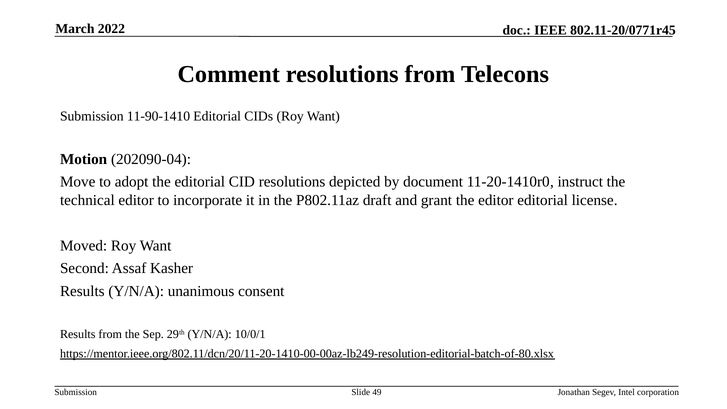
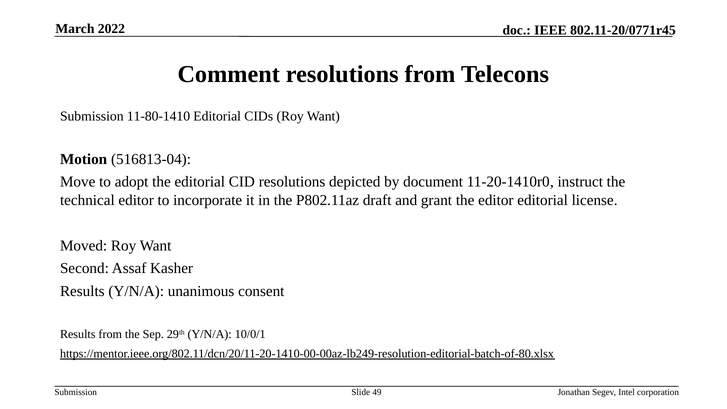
11-90-1410: 11-90-1410 -> 11-80-1410 (158, 116)
202090-04: 202090-04 -> 516813-04 (151, 159)
